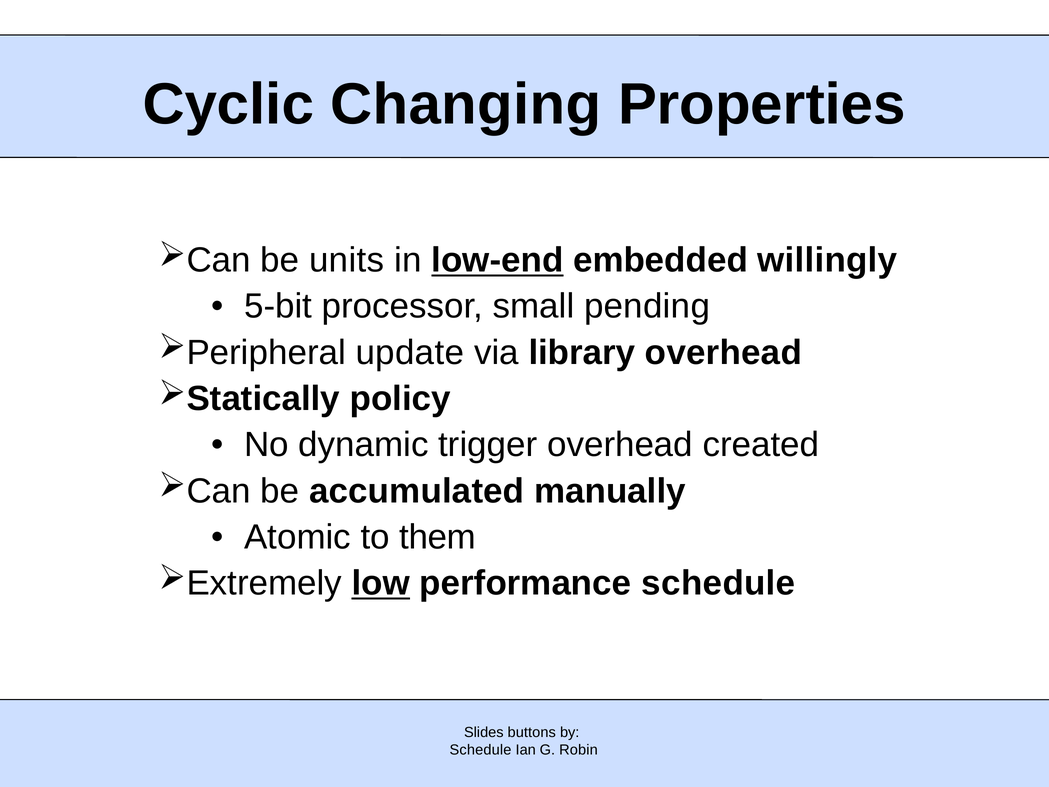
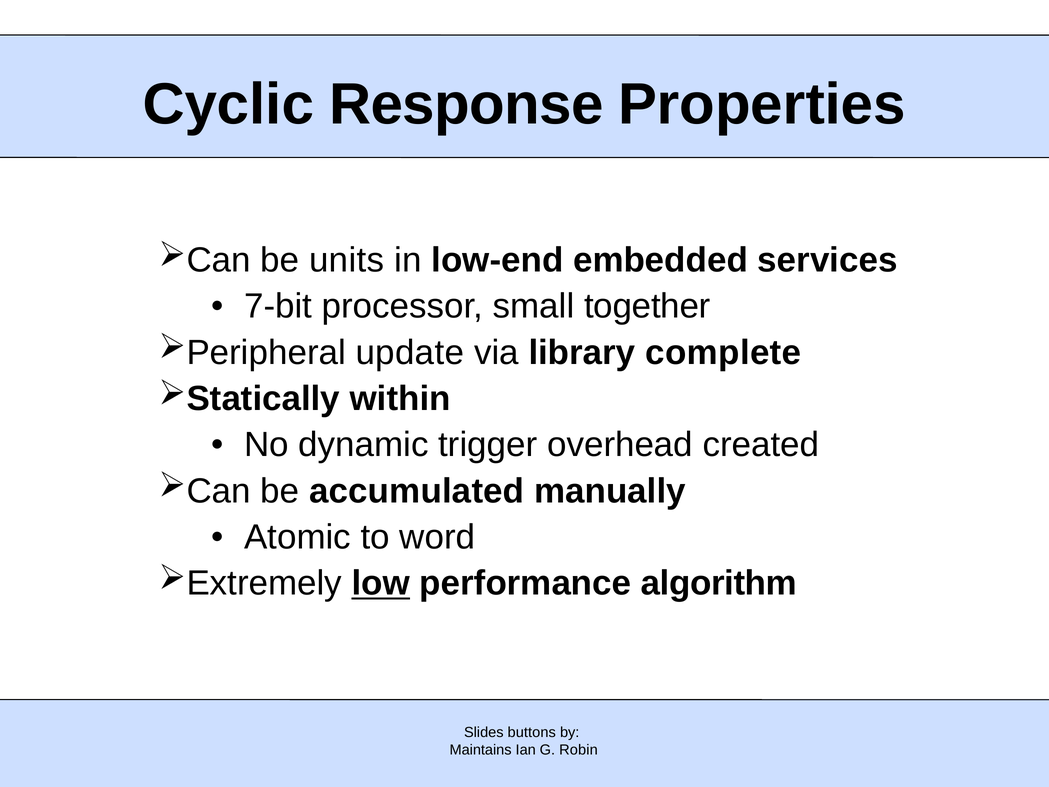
Changing: Changing -> Response (466, 105)
low-end underline: present -> none (497, 260)
willingly: willingly -> services (828, 260)
5-bit: 5-bit -> 7-bit (278, 306)
pending: pending -> together (647, 306)
library overhead: overhead -> complete (723, 352)
policy: policy -> within (400, 399)
them: them -> word (437, 537)
performance schedule: schedule -> algorithm (719, 583)
Schedule: Schedule -> Maintains (481, 749)
